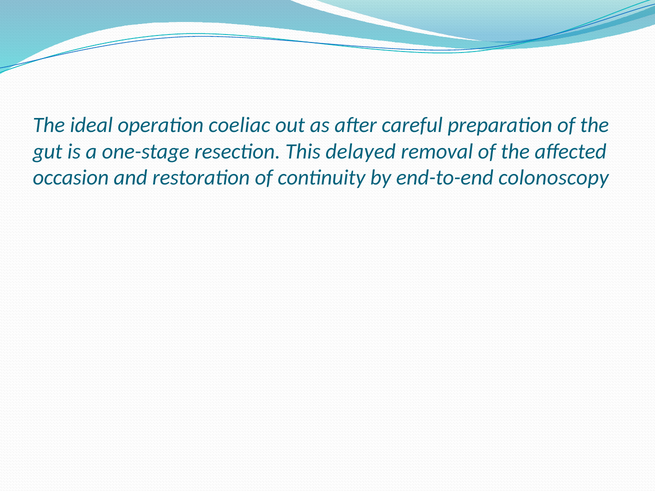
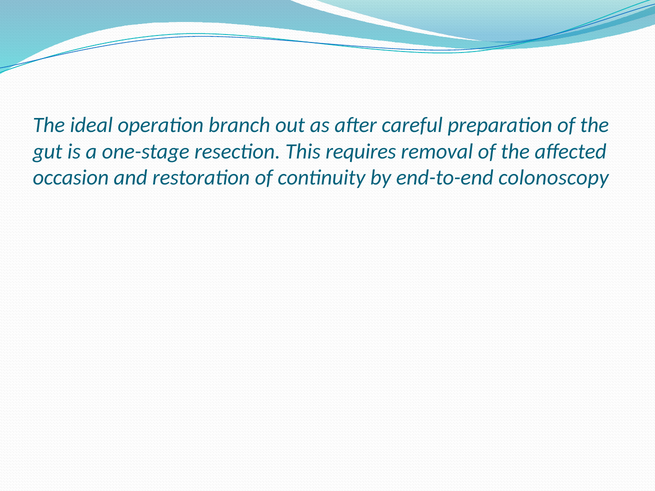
coeliac: coeliac -> branch (239, 125)
delayed: delayed -> requires (361, 152)
